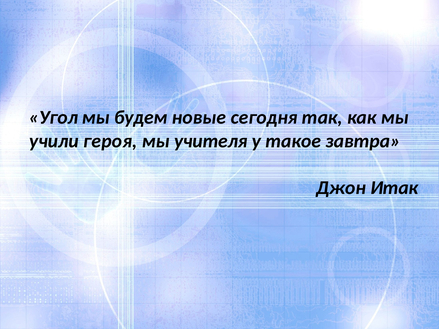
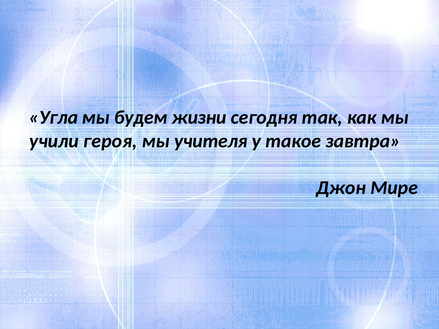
Угол: Угол -> Угла (53, 118)
новые: новые -> жизни (199, 118)
Итак: Итак -> Мире (394, 188)
